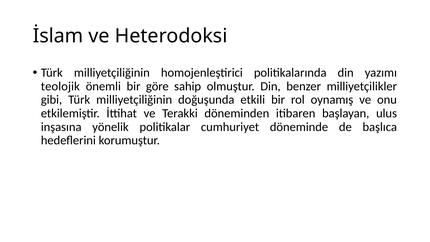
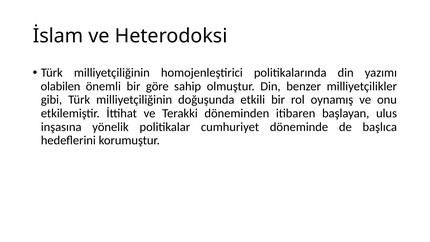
teolojik: teolojik -> olabilen (61, 86)
